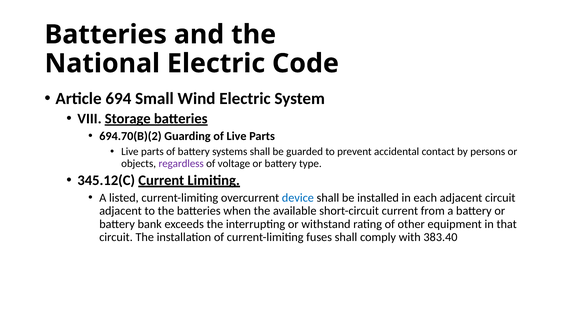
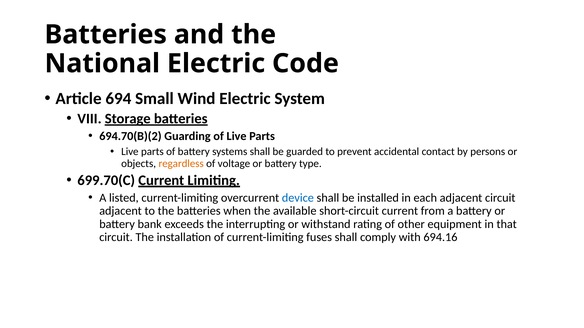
regardless colour: purple -> orange (181, 164)
345.12(C: 345.12(C -> 699.70(C (106, 181)
383.40: 383.40 -> 694.16 (440, 238)
